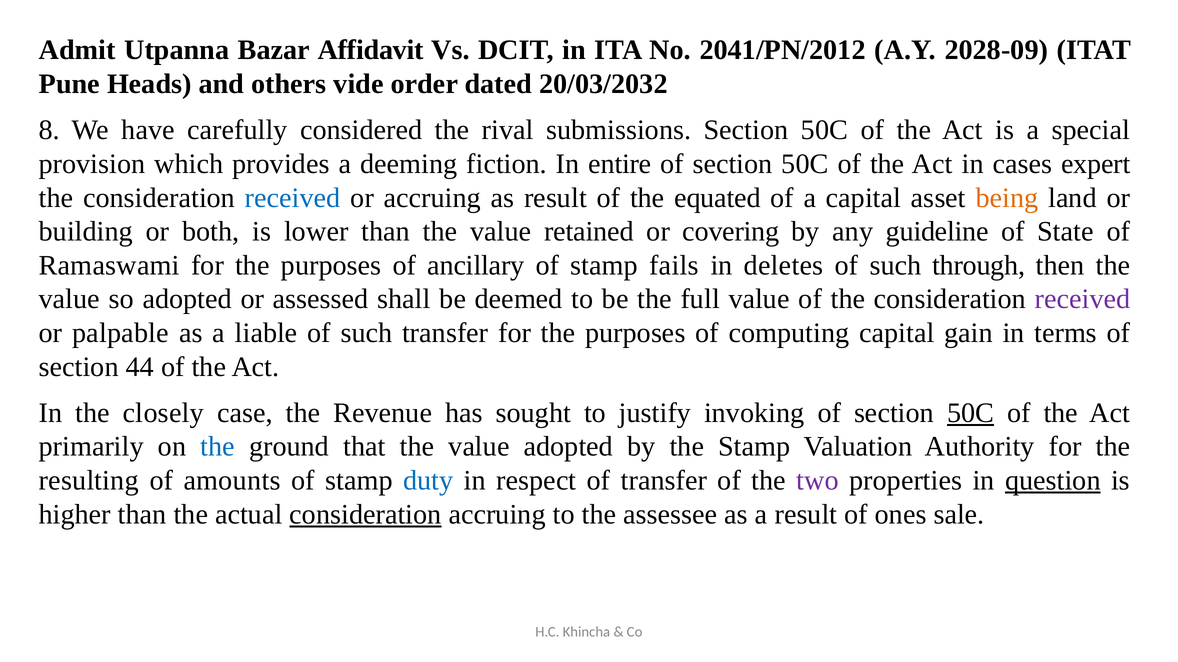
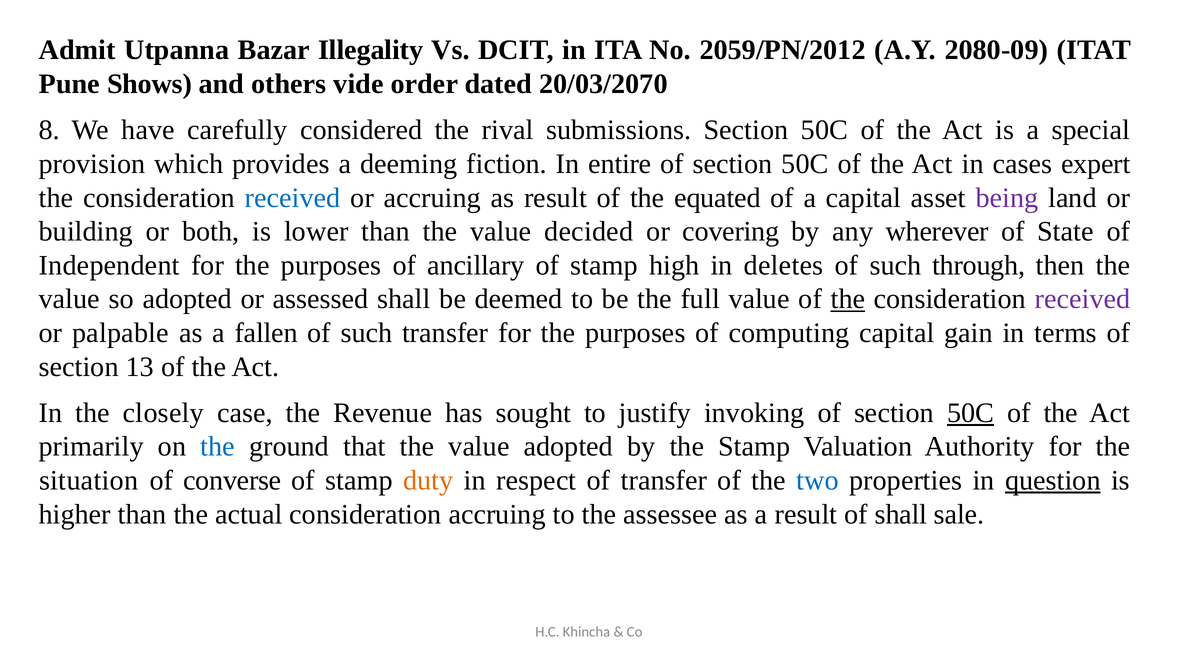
Affidavit: Affidavit -> Illegality (371, 50)
2041/PN/2012: 2041/PN/2012 -> 2059/PN/2012 (783, 50)
2028-09: 2028-09 -> 2080-09 (996, 50)
Heads: Heads -> Shows (149, 84)
20/03/2032: 20/03/2032 -> 20/03/2070 (603, 84)
being colour: orange -> purple (1007, 198)
retained: retained -> decided (589, 232)
guideline: guideline -> wherever (937, 232)
Ramaswami: Ramaswami -> Independent (109, 266)
fails: fails -> high (674, 266)
the underline: none -> present (848, 299)
liable: liable -> fallen (266, 333)
44: 44 -> 13 (140, 367)
resulting: resulting -> situation (89, 481)
amounts: amounts -> converse (232, 481)
duty colour: blue -> orange (428, 481)
two colour: purple -> blue (818, 481)
consideration underline: present -> none (365, 515)
of ones: ones -> shall (901, 515)
